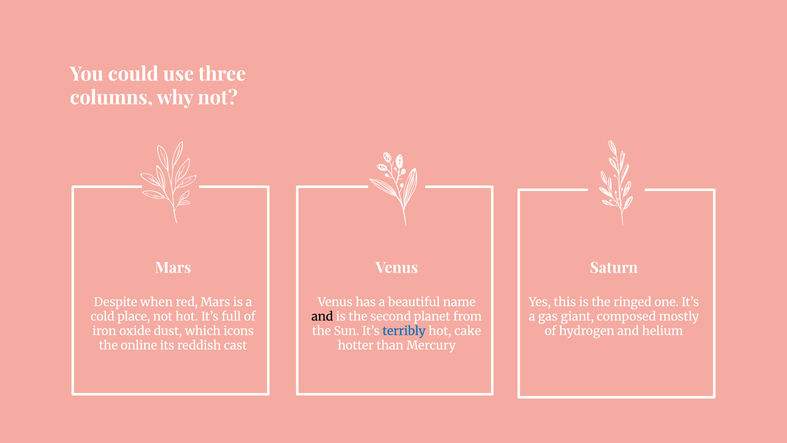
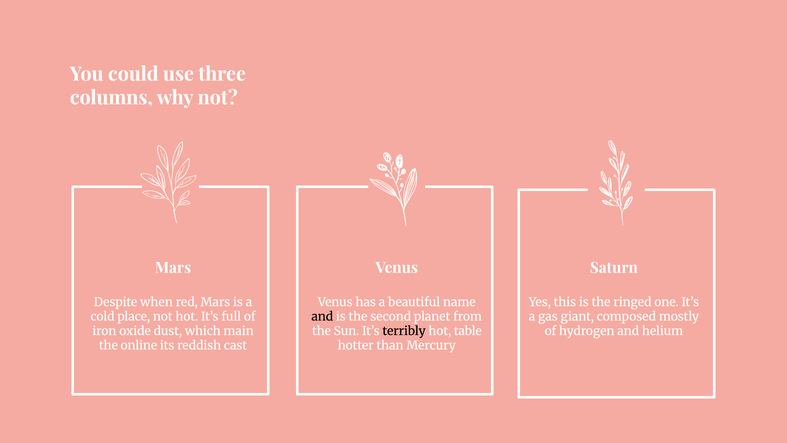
icons: icons -> main (239, 331)
terribly colour: blue -> black (404, 331)
cake: cake -> table (468, 331)
